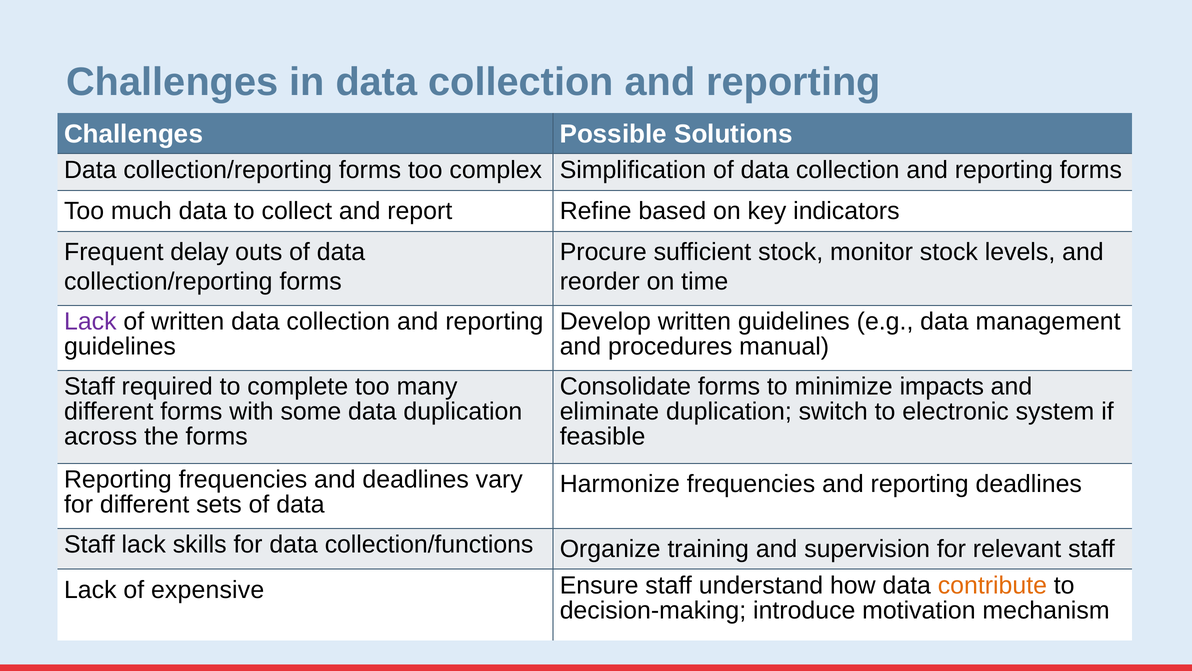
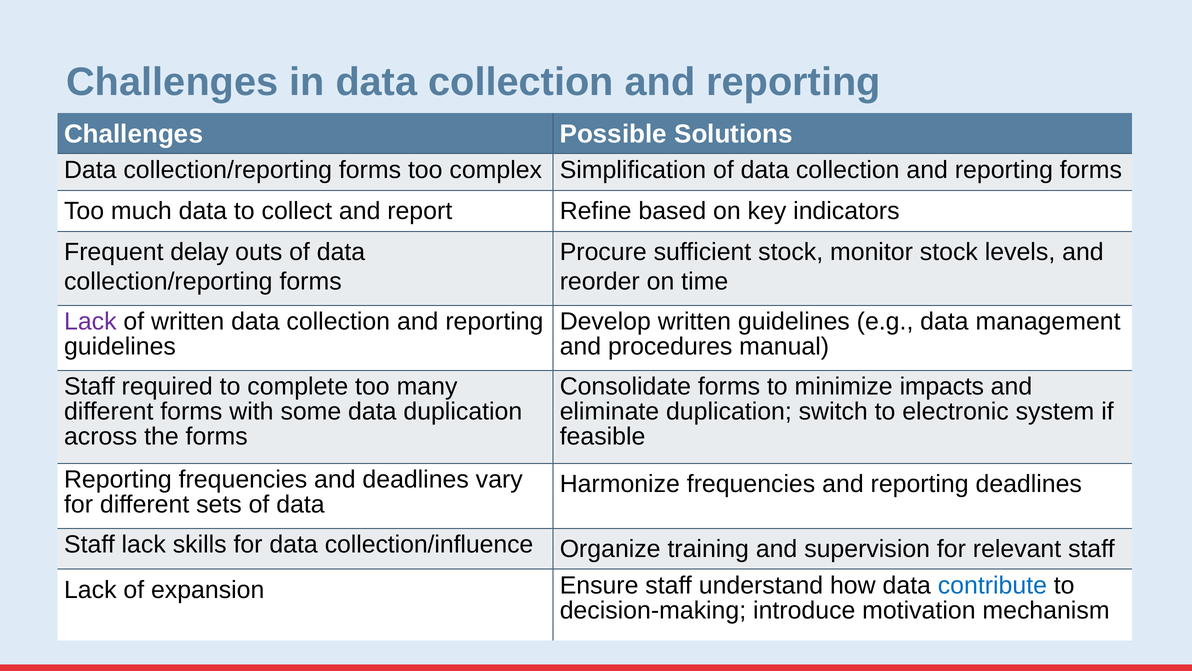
collection/functions: collection/functions -> collection/influence (429, 544)
expensive: expensive -> expansion (208, 589)
contribute colour: orange -> blue (992, 585)
